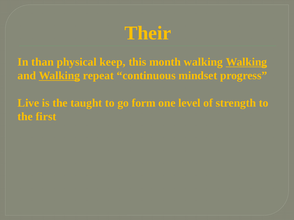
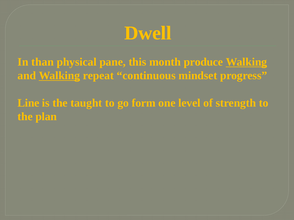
Their: Their -> Dwell (148, 33)
keep: keep -> pane (113, 62)
month walking: walking -> produce (203, 62)
Live: Live -> Line (28, 103)
first: first -> plan (46, 117)
